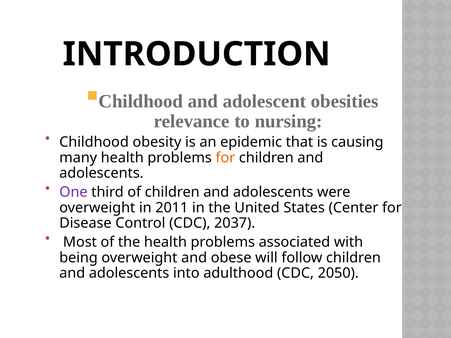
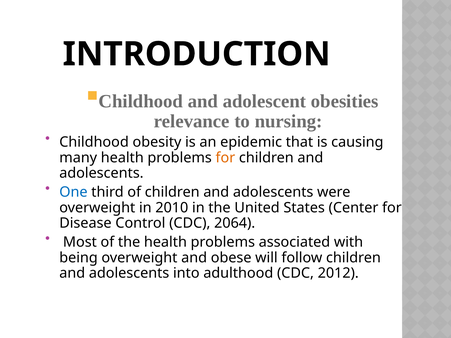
One colour: purple -> blue (73, 192)
2011: 2011 -> 2010 (172, 208)
2037: 2037 -> 2064 (235, 223)
2050: 2050 -> 2012 (338, 273)
